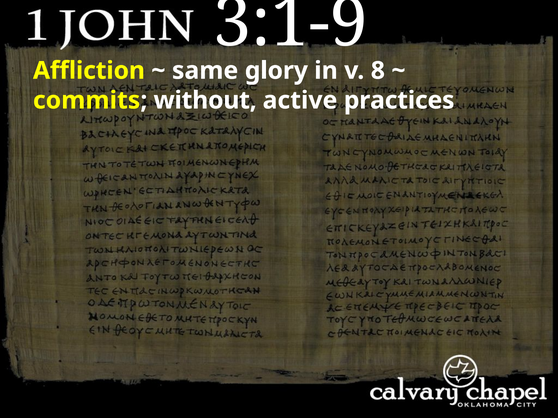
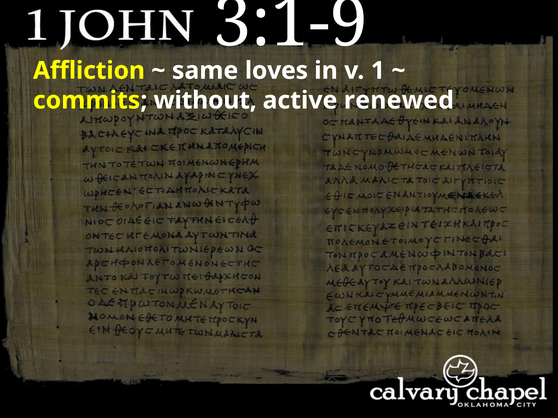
glory: glory -> loves (276, 71)
8: 8 -> 1 (378, 71)
practices: practices -> renewed (399, 100)
